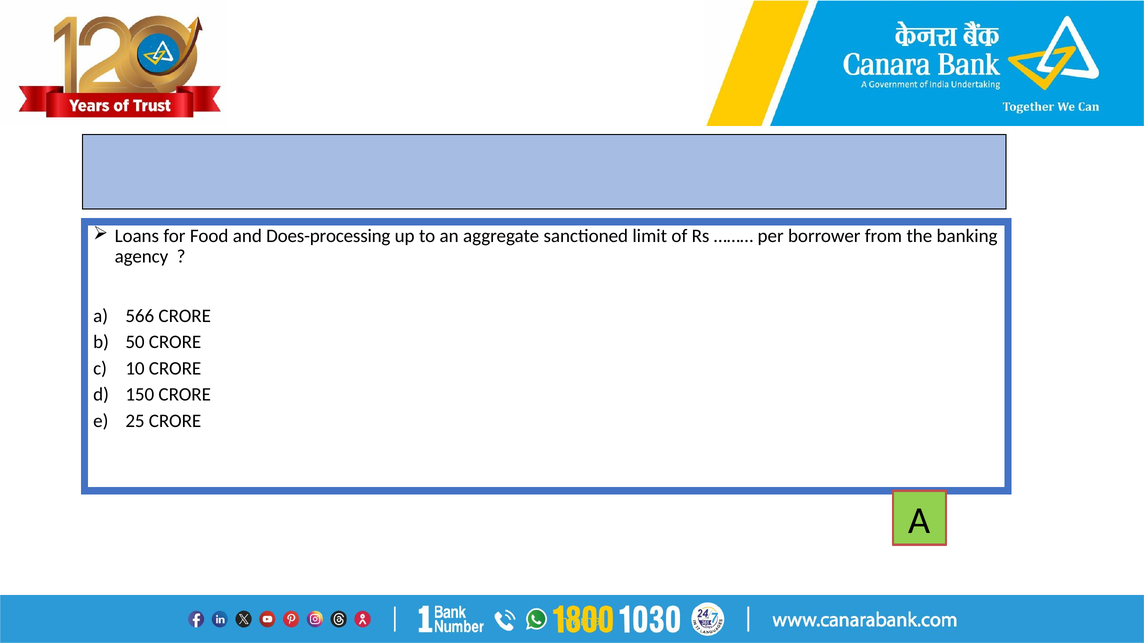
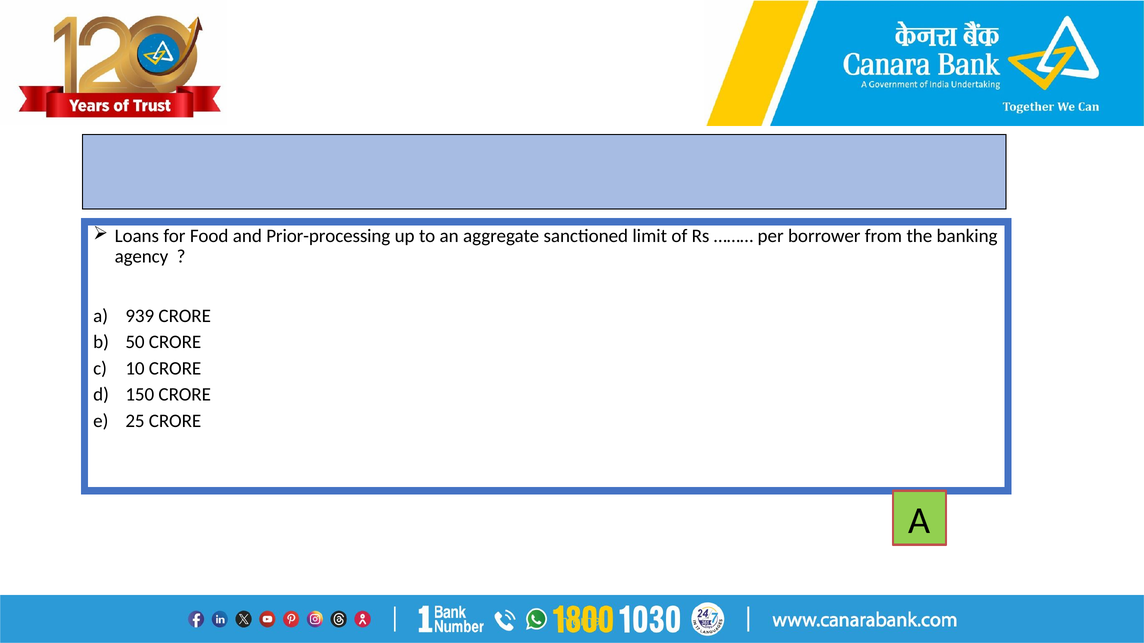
Does-processing: Does-processing -> Prior-processing (328, 236)
566: 566 -> 939 (140, 316)
